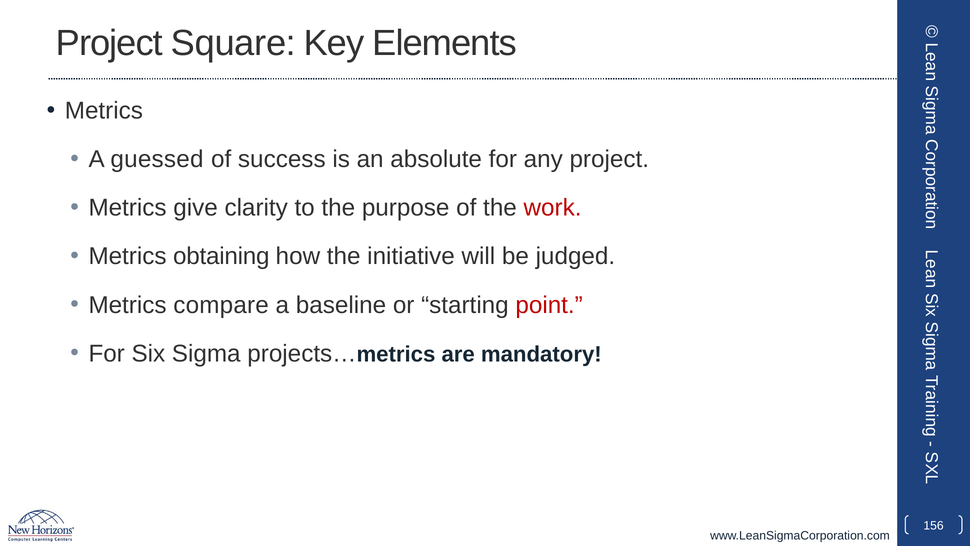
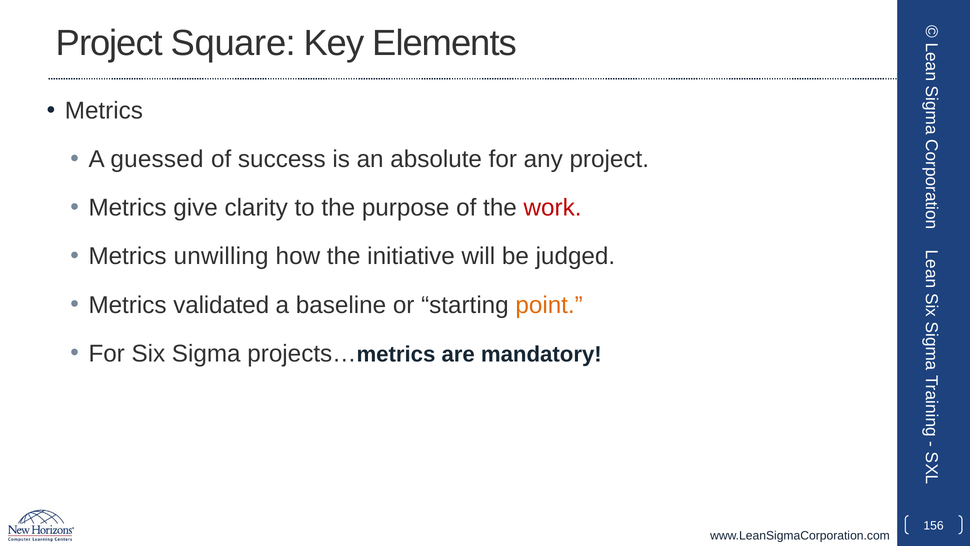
obtaining: obtaining -> unwilling (221, 256)
compare: compare -> validated (221, 305)
point colour: red -> orange (549, 305)
